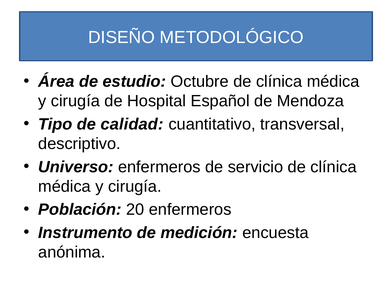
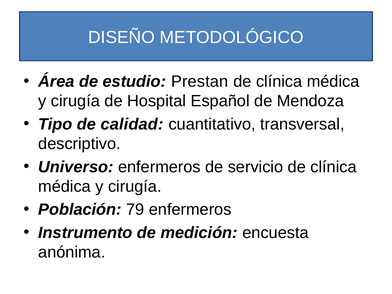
Octubre: Octubre -> Prestan (200, 82)
20: 20 -> 79 (135, 210)
